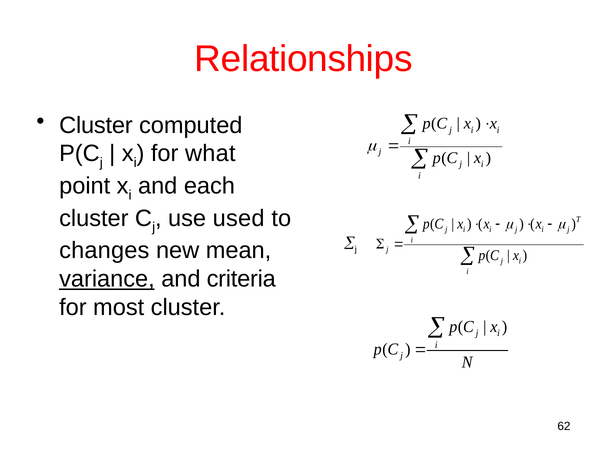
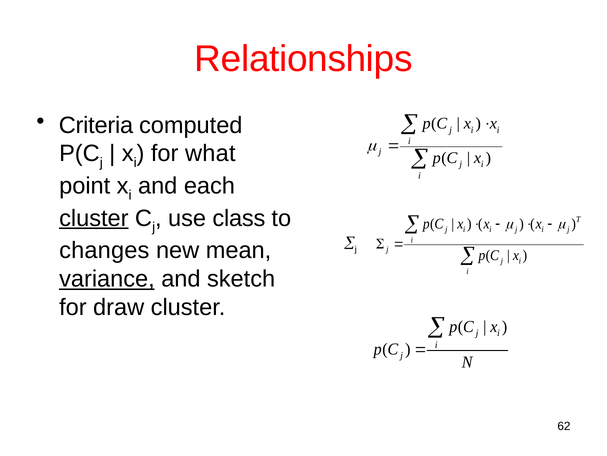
Cluster: Cluster -> Criteria (96, 125)
cluster underline: none -> present (94, 218)
used: used -> class (239, 218)
criteria: criteria -> sketch (241, 278)
most: most -> draw (119, 307)
